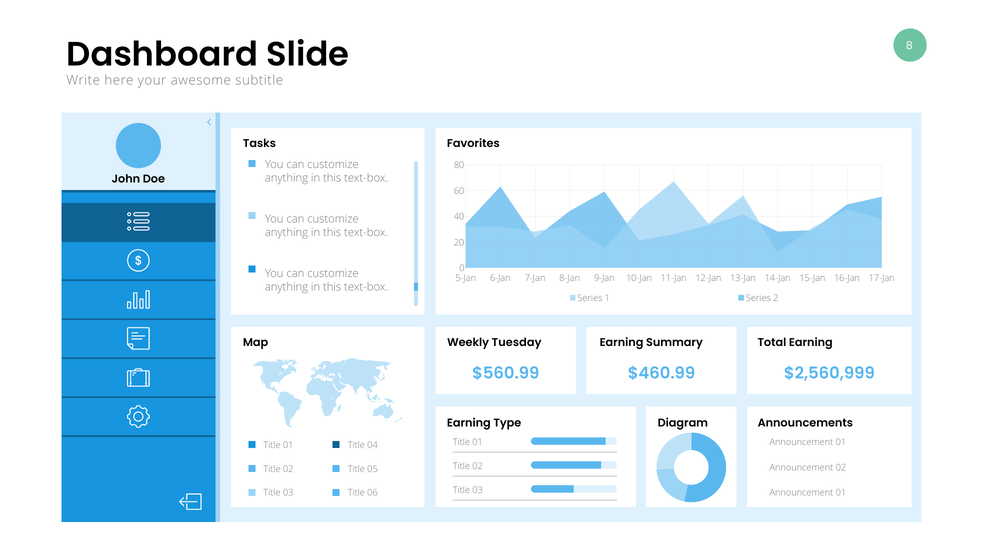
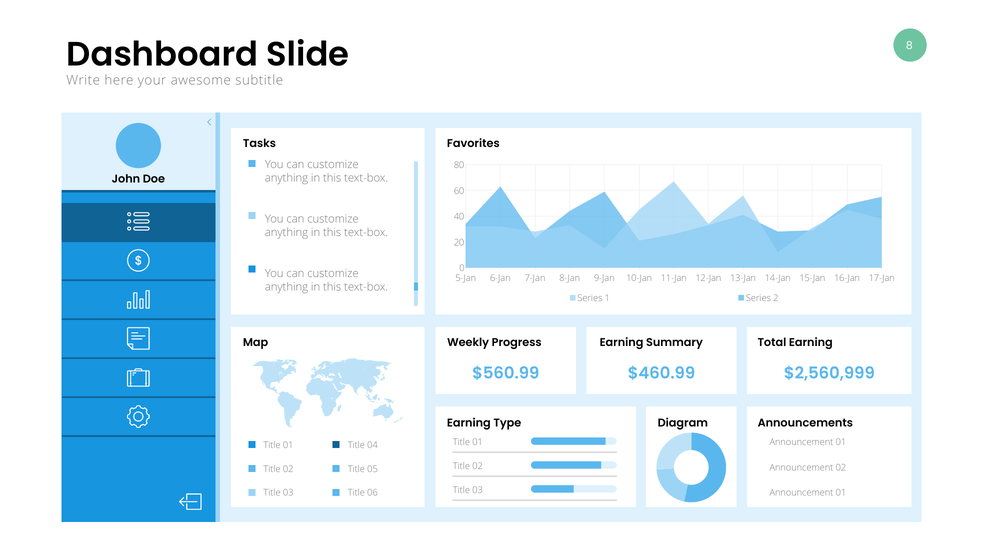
Tuesday: Tuesday -> Progress (517, 343)
